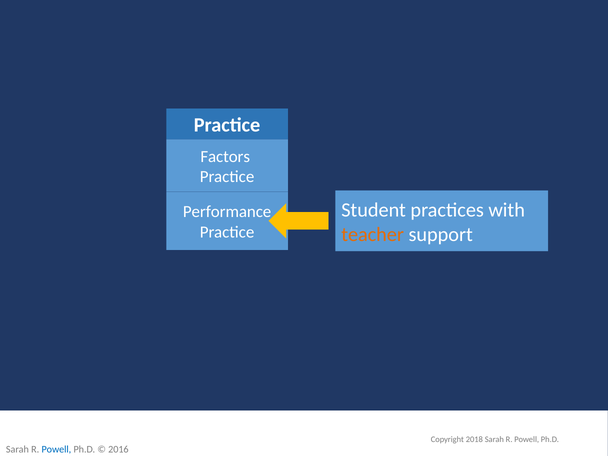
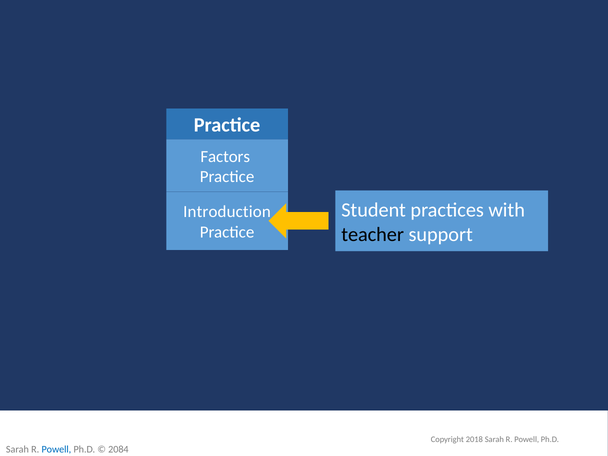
Performance: Performance -> Introduction (227, 212)
teacher colour: orange -> black (373, 234)
2016: 2016 -> 2084 (118, 449)
